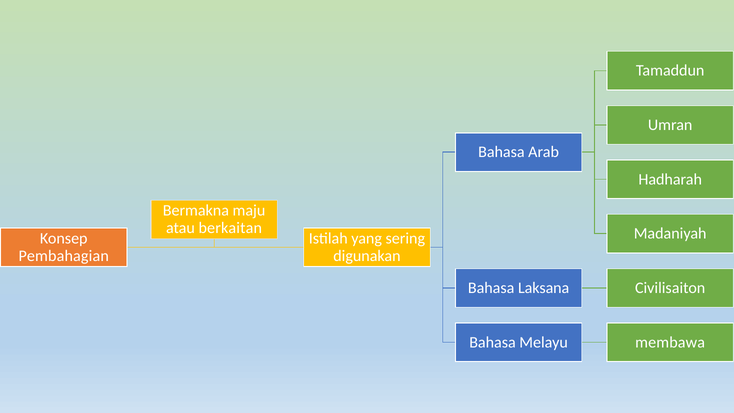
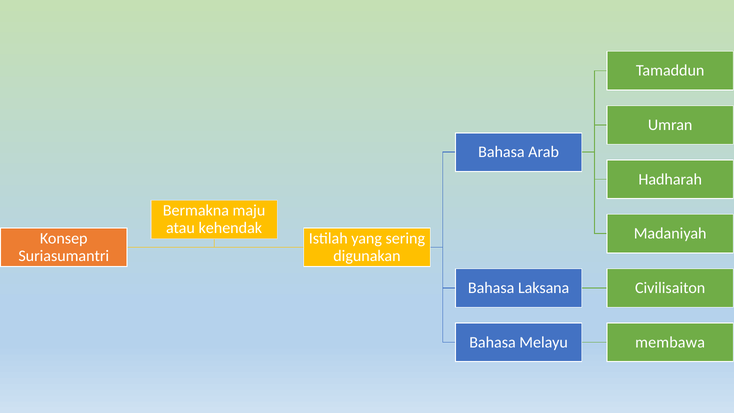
berkaitan: berkaitan -> kehendak (230, 228)
Pembahagian: Pembahagian -> Suriasumantri (64, 256)
